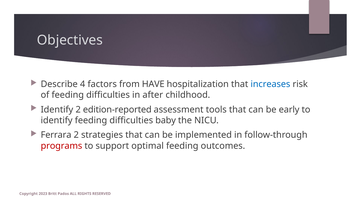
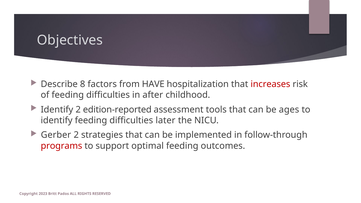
4: 4 -> 8 (83, 84)
increases colour: blue -> red (270, 84)
early: early -> ages (289, 110)
baby: baby -> later (166, 120)
Ferrara: Ferrara -> Gerber (56, 135)
